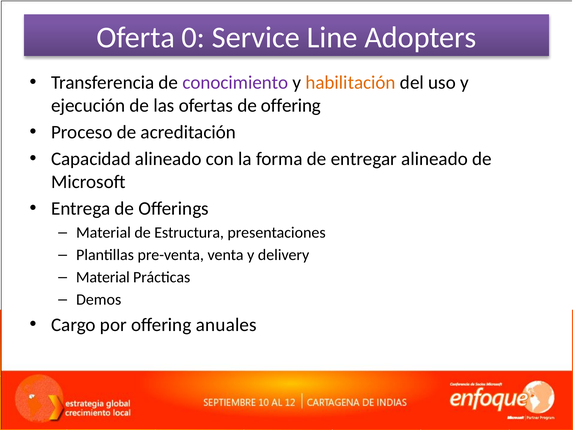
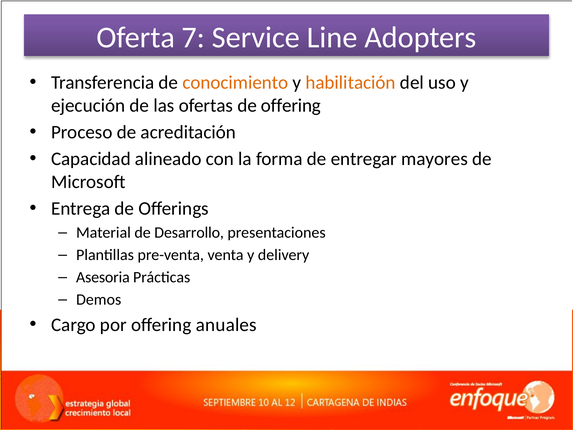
0: 0 -> 7 (193, 38)
conocimiento colour: purple -> orange (235, 83)
entregar alineado: alineado -> mayores (435, 159)
Estructura: Estructura -> Desarrollo (189, 233)
Material: Material -> Asesoria (103, 277)
